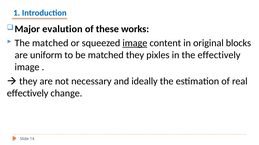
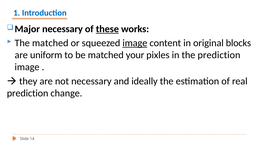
evalution: evalution -> necessary (62, 29)
these underline: none -> present (107, 29)
matched they: they -> your (135, 55)
the effectively: effectively -> prediction (219, 55)
effectively: effectively -> prediction (28, 94)
